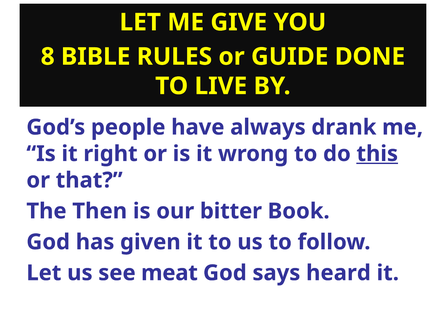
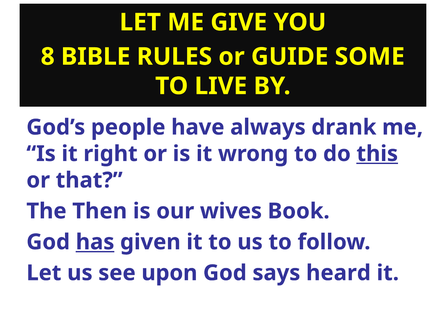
DONE: DONE -> SOME (370, 57)
bitter: bitter -> wives (231, 211)
has underline: none -> present (95, 242)
meat: meat -> upon (169, 273)
